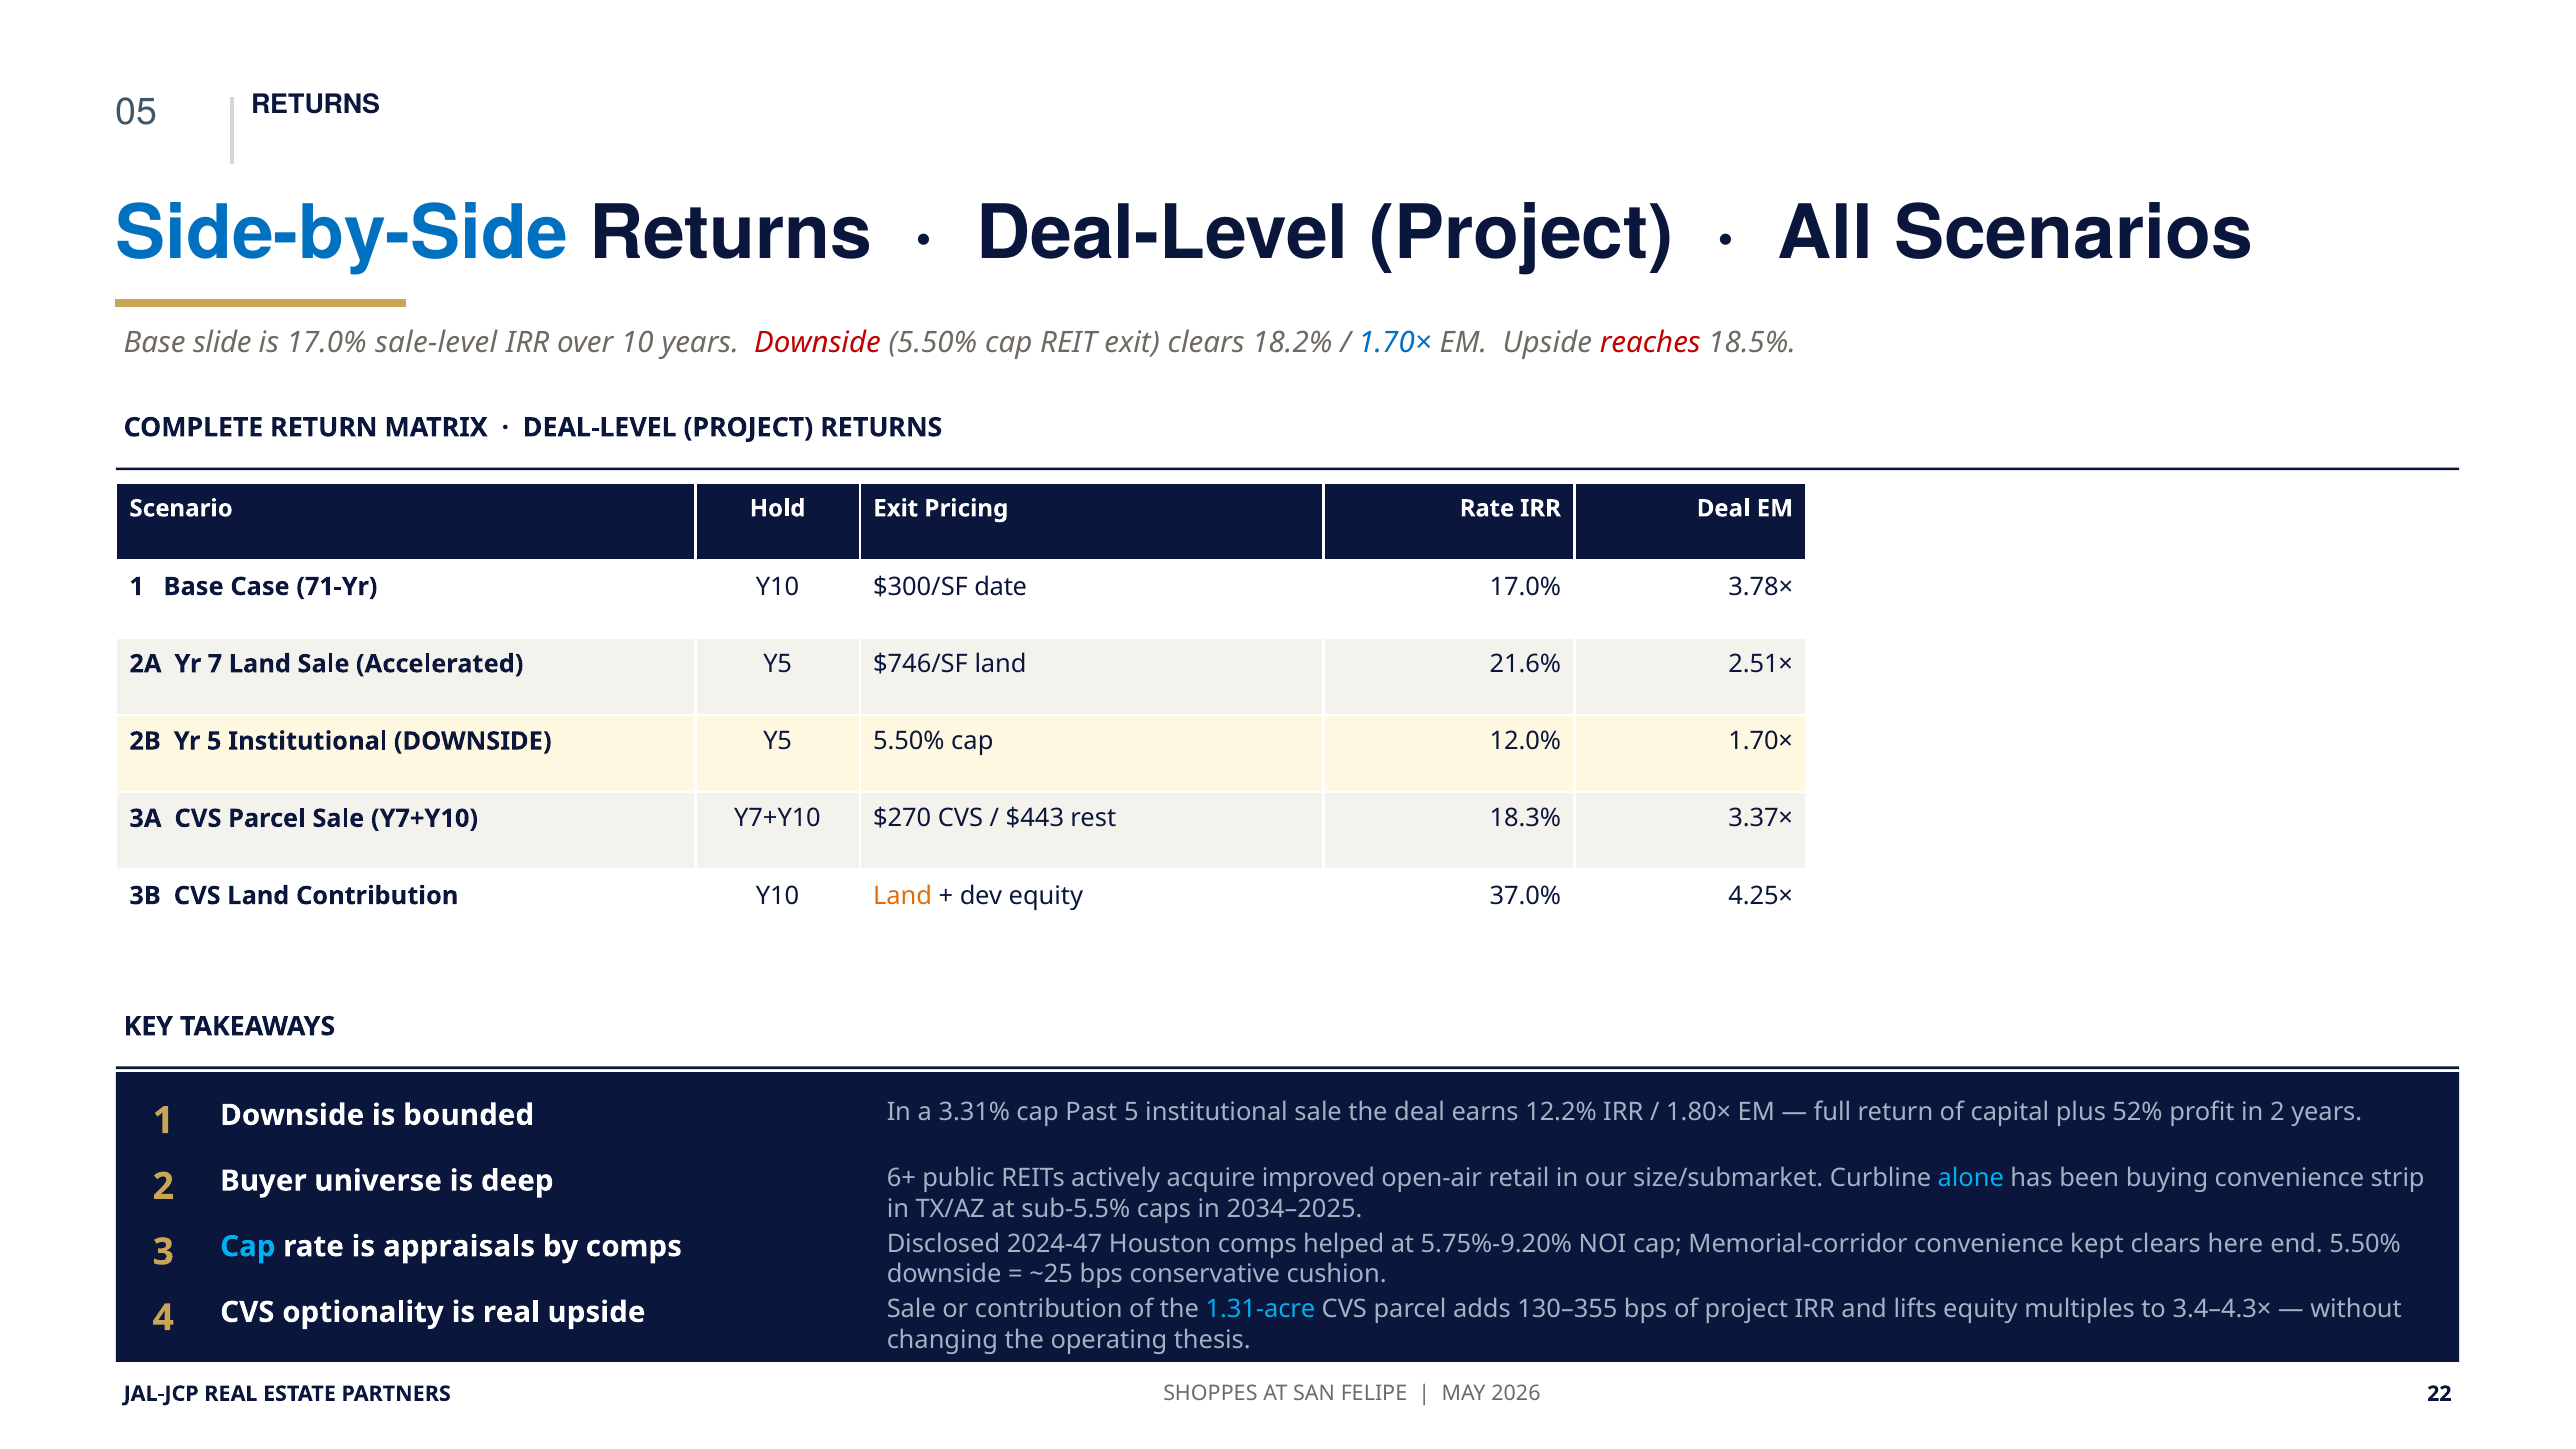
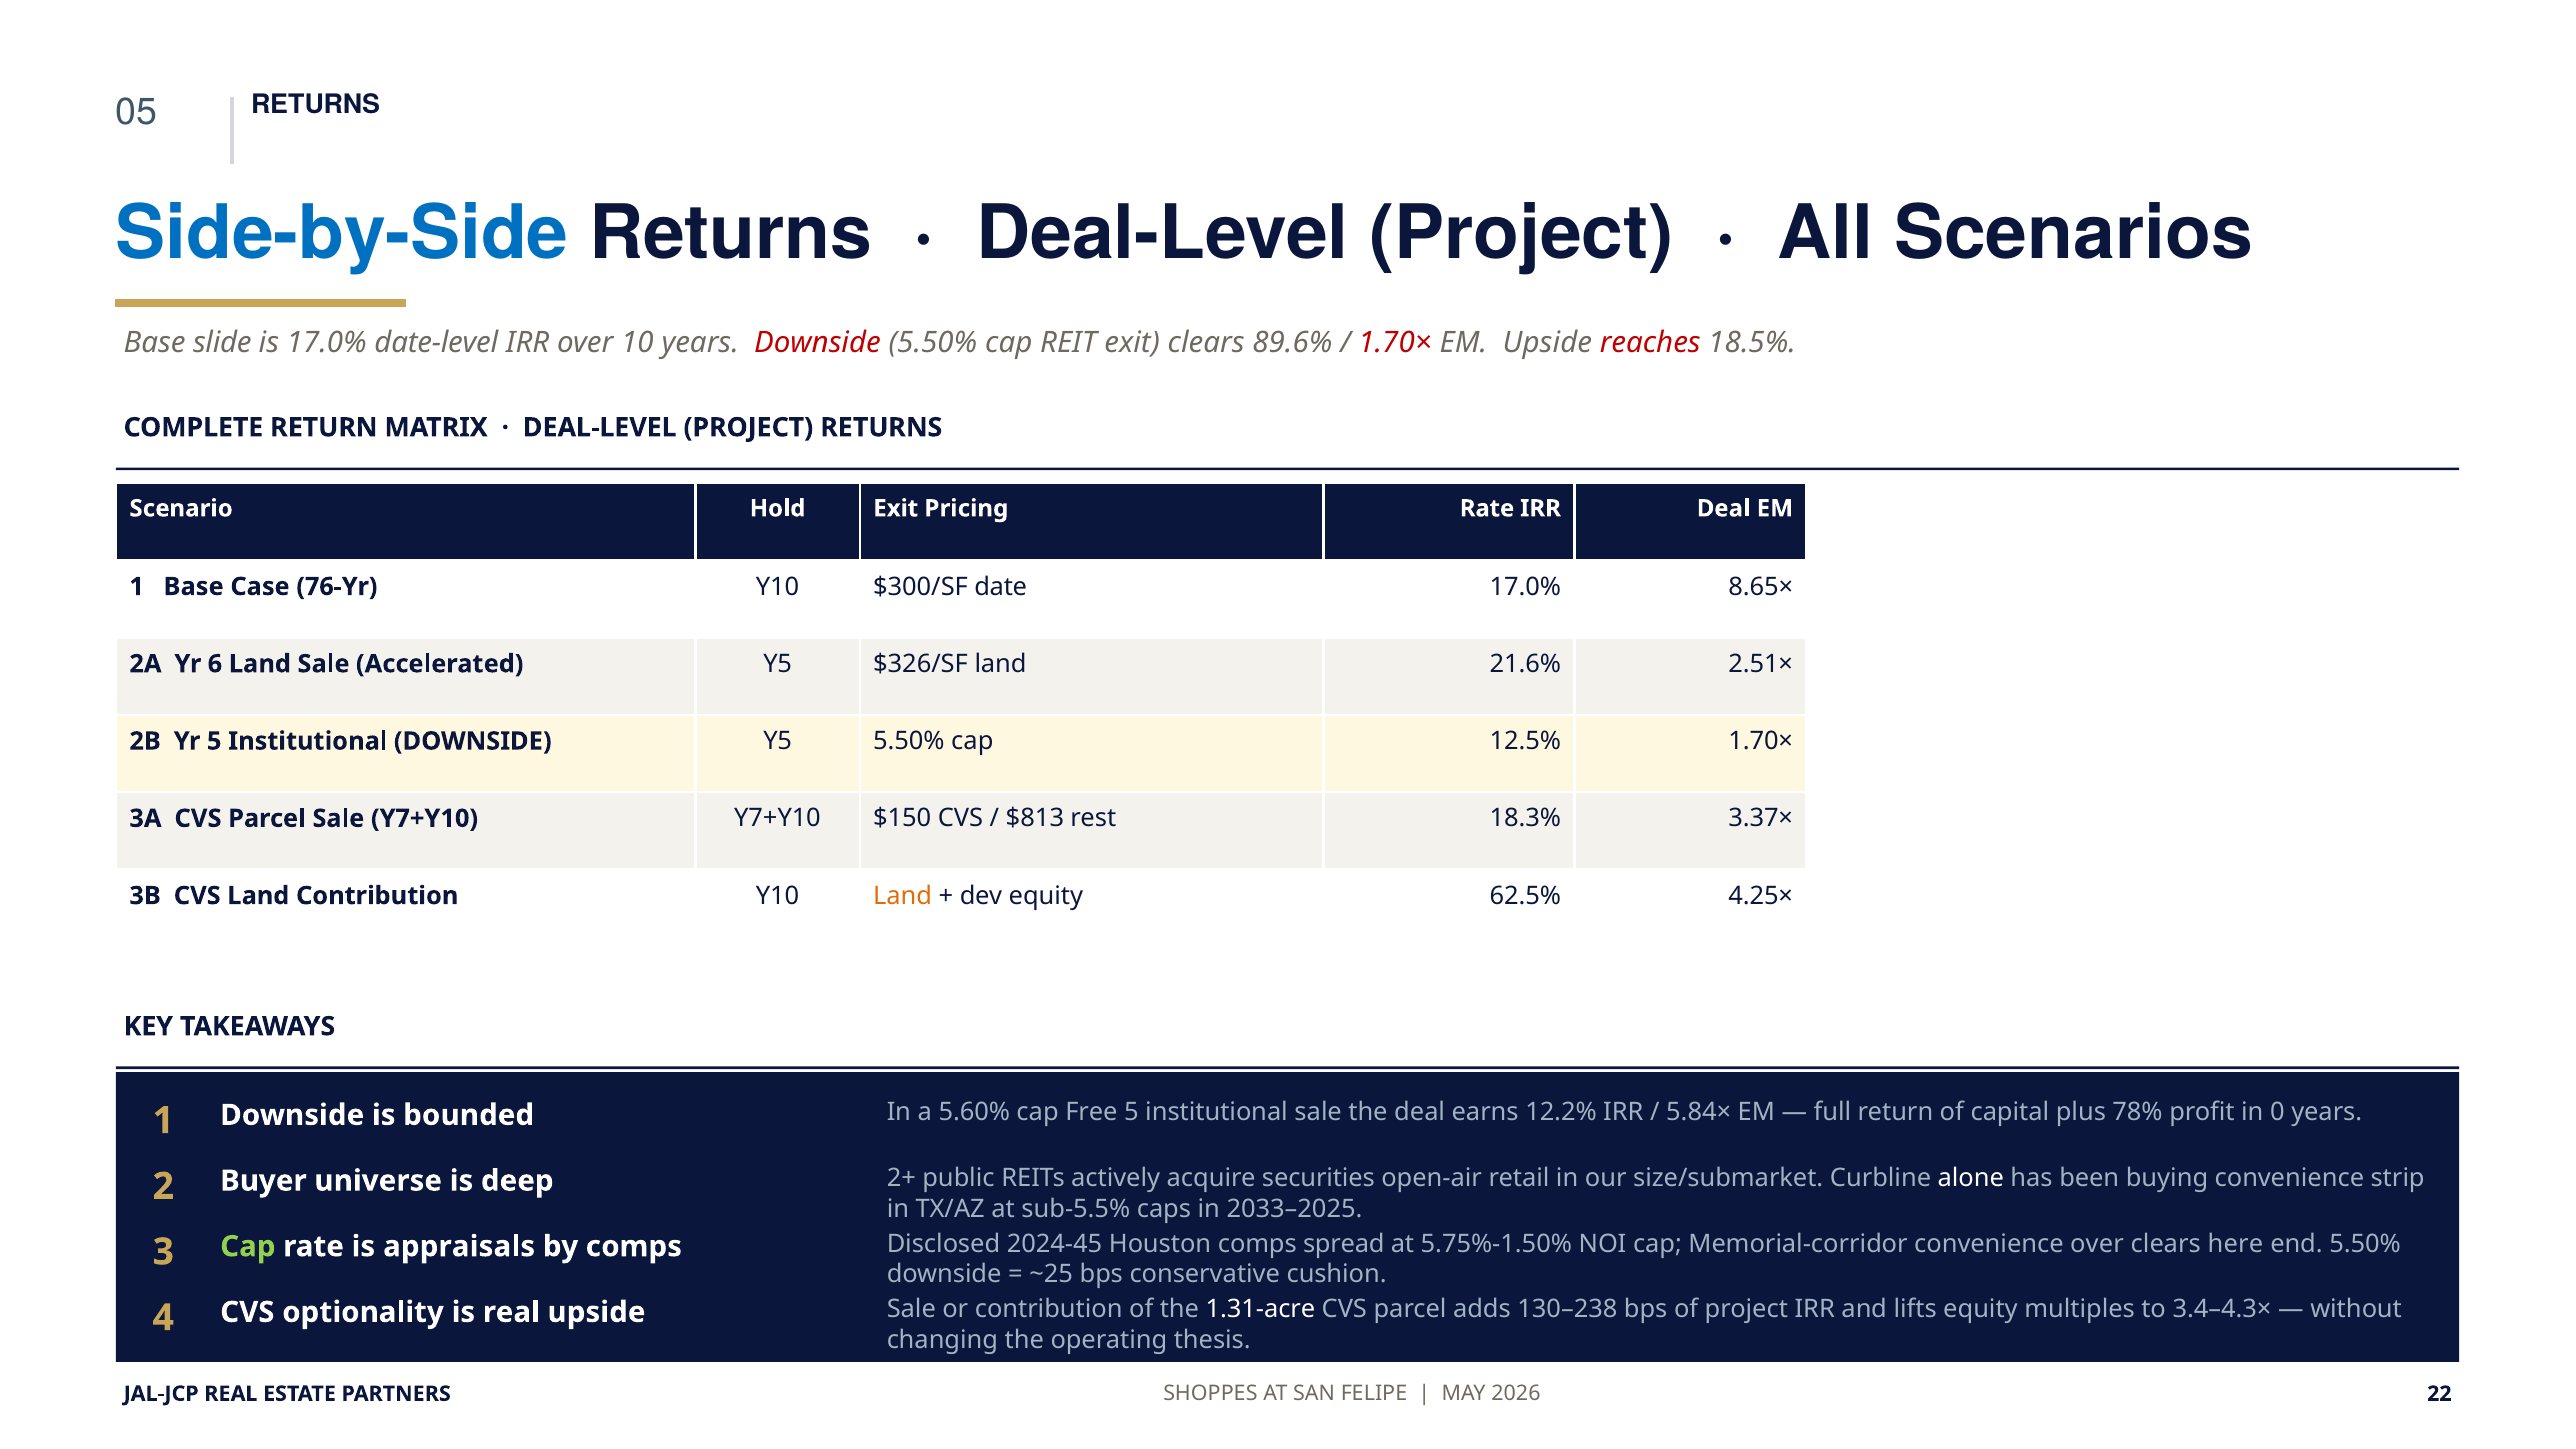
sale-level: sale-level -> date-level (436, 342)
18.2%: 18.2% -> 89.6% (1292, 342)
1.70× colour: blue -> red (1395, 342)
71-Yr: 71-Yr -> 76-Yr (337, 587)
3.78×: 3.78× -> 8.65× (1761, 587)
7: 7 -> 6 (215, 664)
$746/SF: $746/SF -> $326/SF (921, 664)
12.0%: 12.0% -> 12.5% (1525, 741)
$270: $270 -> $150 (902, 818)
$443: $443 -> $813 (1035, 818)
37.0%: 37.0% -> 62.5% (1525, 896)
3.31%: 3.31% -> 5.60% (974, 1112)
Past: Past -> Free (1091, 1112)
1.80×: 1.80× -> 5.84× (1699, 1112)
52%: 52% -> 78% (2138, 1112)
in 2: 2 -> 0 (2277, 1112)
6+: 6+ -> 2+ (901, 1178)
improved: improved -> securities (1318, 1178)
alone colour: light blue -> white (1971, 1178)
2034–2025: 2034–2025 -> 2033–2025 (1294, 1209)
Cap colour: light blue -> light green (248, 1247)
2024-47: 2024-47 -> 2024-45 (1054, 1244)
helped: helped -> spread (1344, 1244)
5.75%-9.20%: 5.75%-9.20% -> 5.75%-1.50% (1496, 1244)
convenience kept: kept -> over (2097, 1244)
1.31-acre colour: light blue -> white (1260, 1310)
130–355: 130–355 -> 130–238 (1567, 1310)
